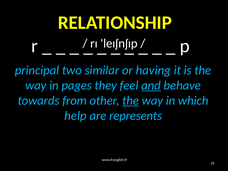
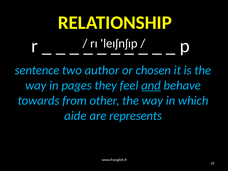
principal: principal -> sentence (37, 70)
similar: similar -> author (102, 70)
having: having -> chosen (153, 70)
the underline: present -> none (131, 101)
help: help -> aide (75, 116)
